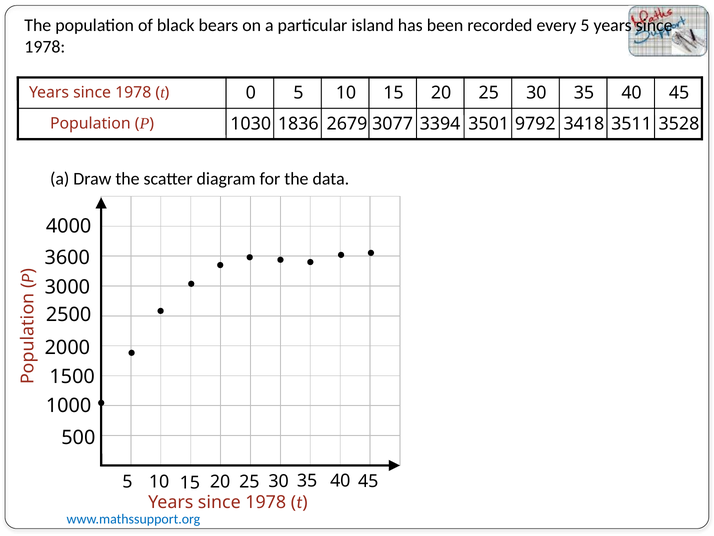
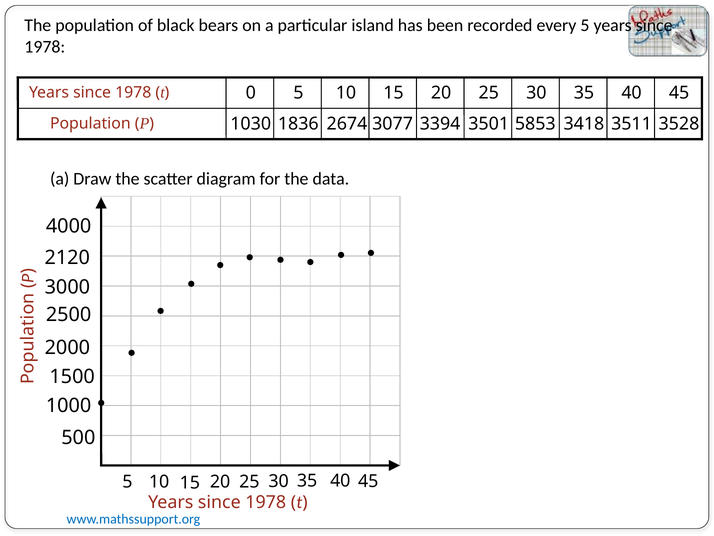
2679: 2679 -> 2674 (347, 124)
9792: 9792 -> 5853 (535, 124)
3600: 3600 -> 2120 (67, 258)
